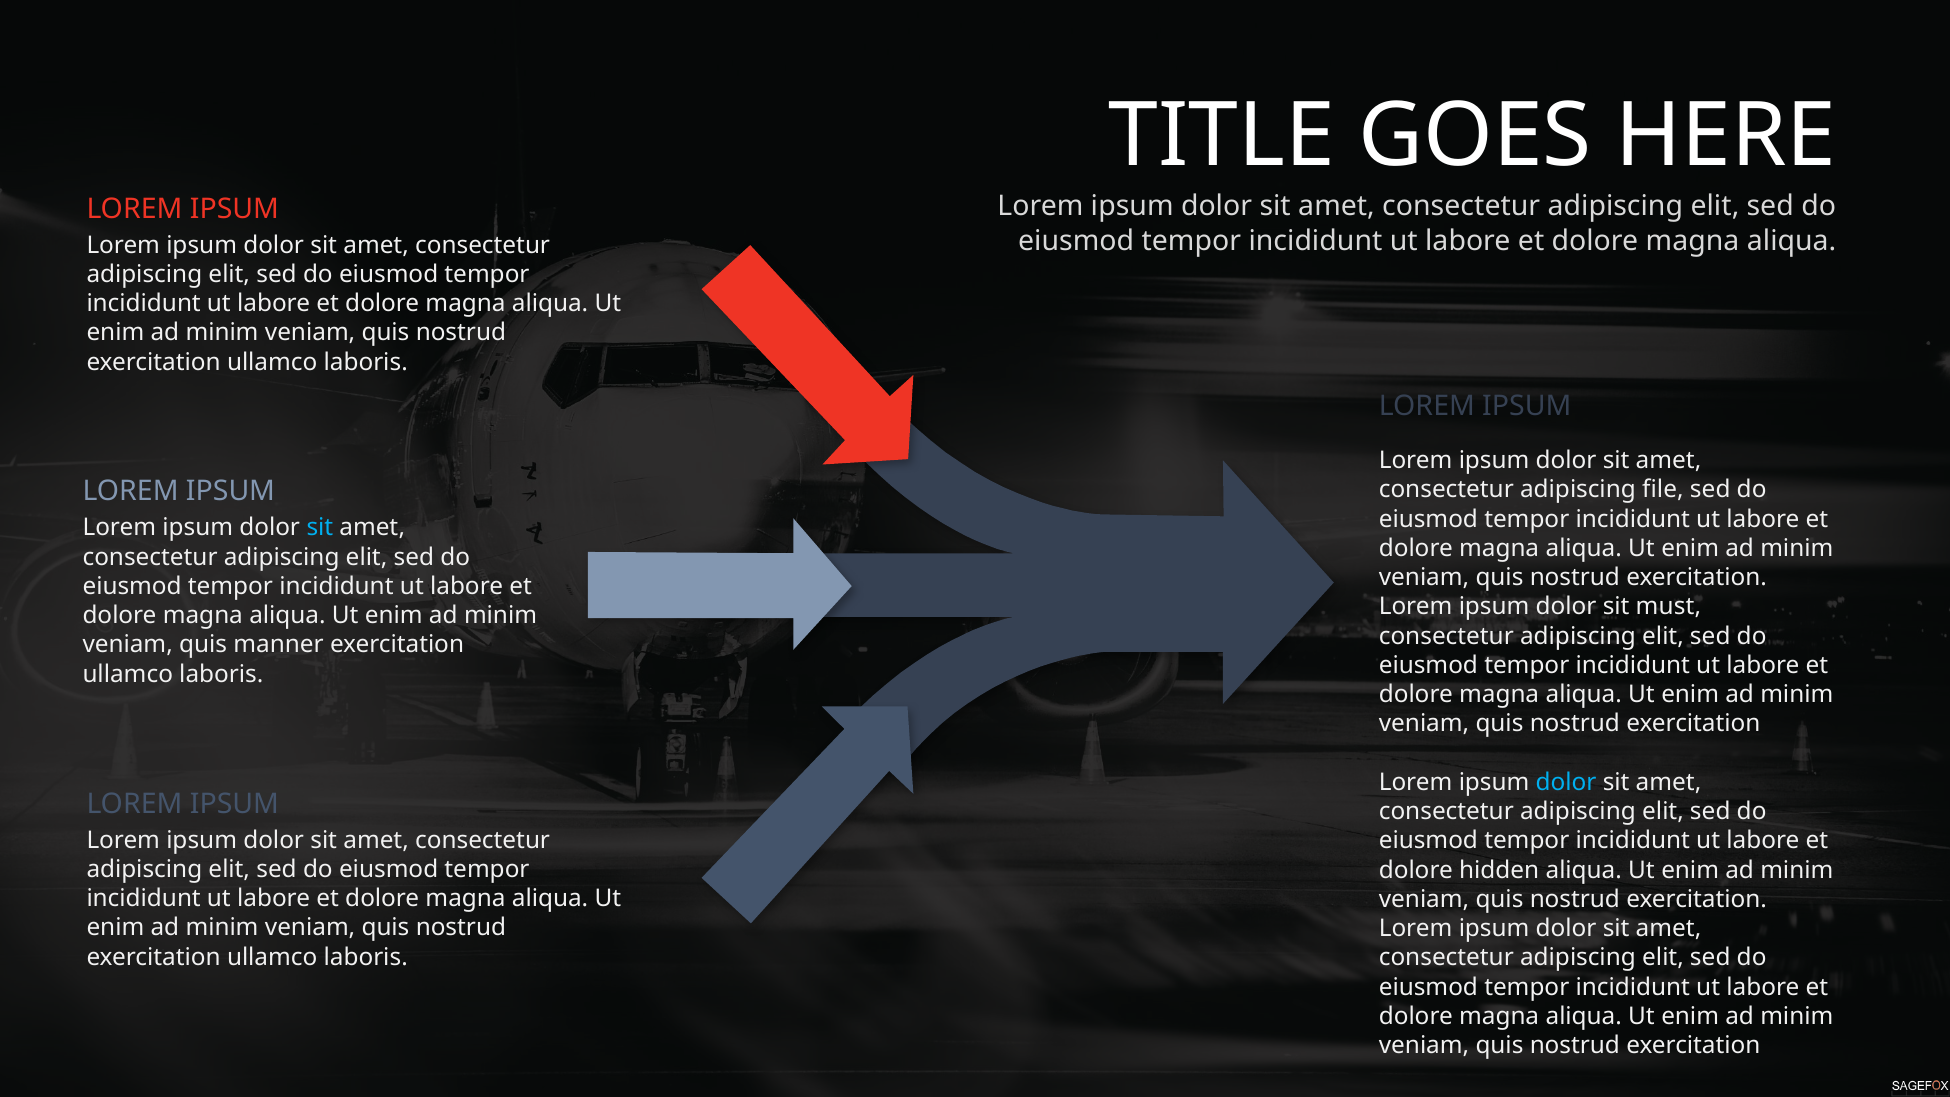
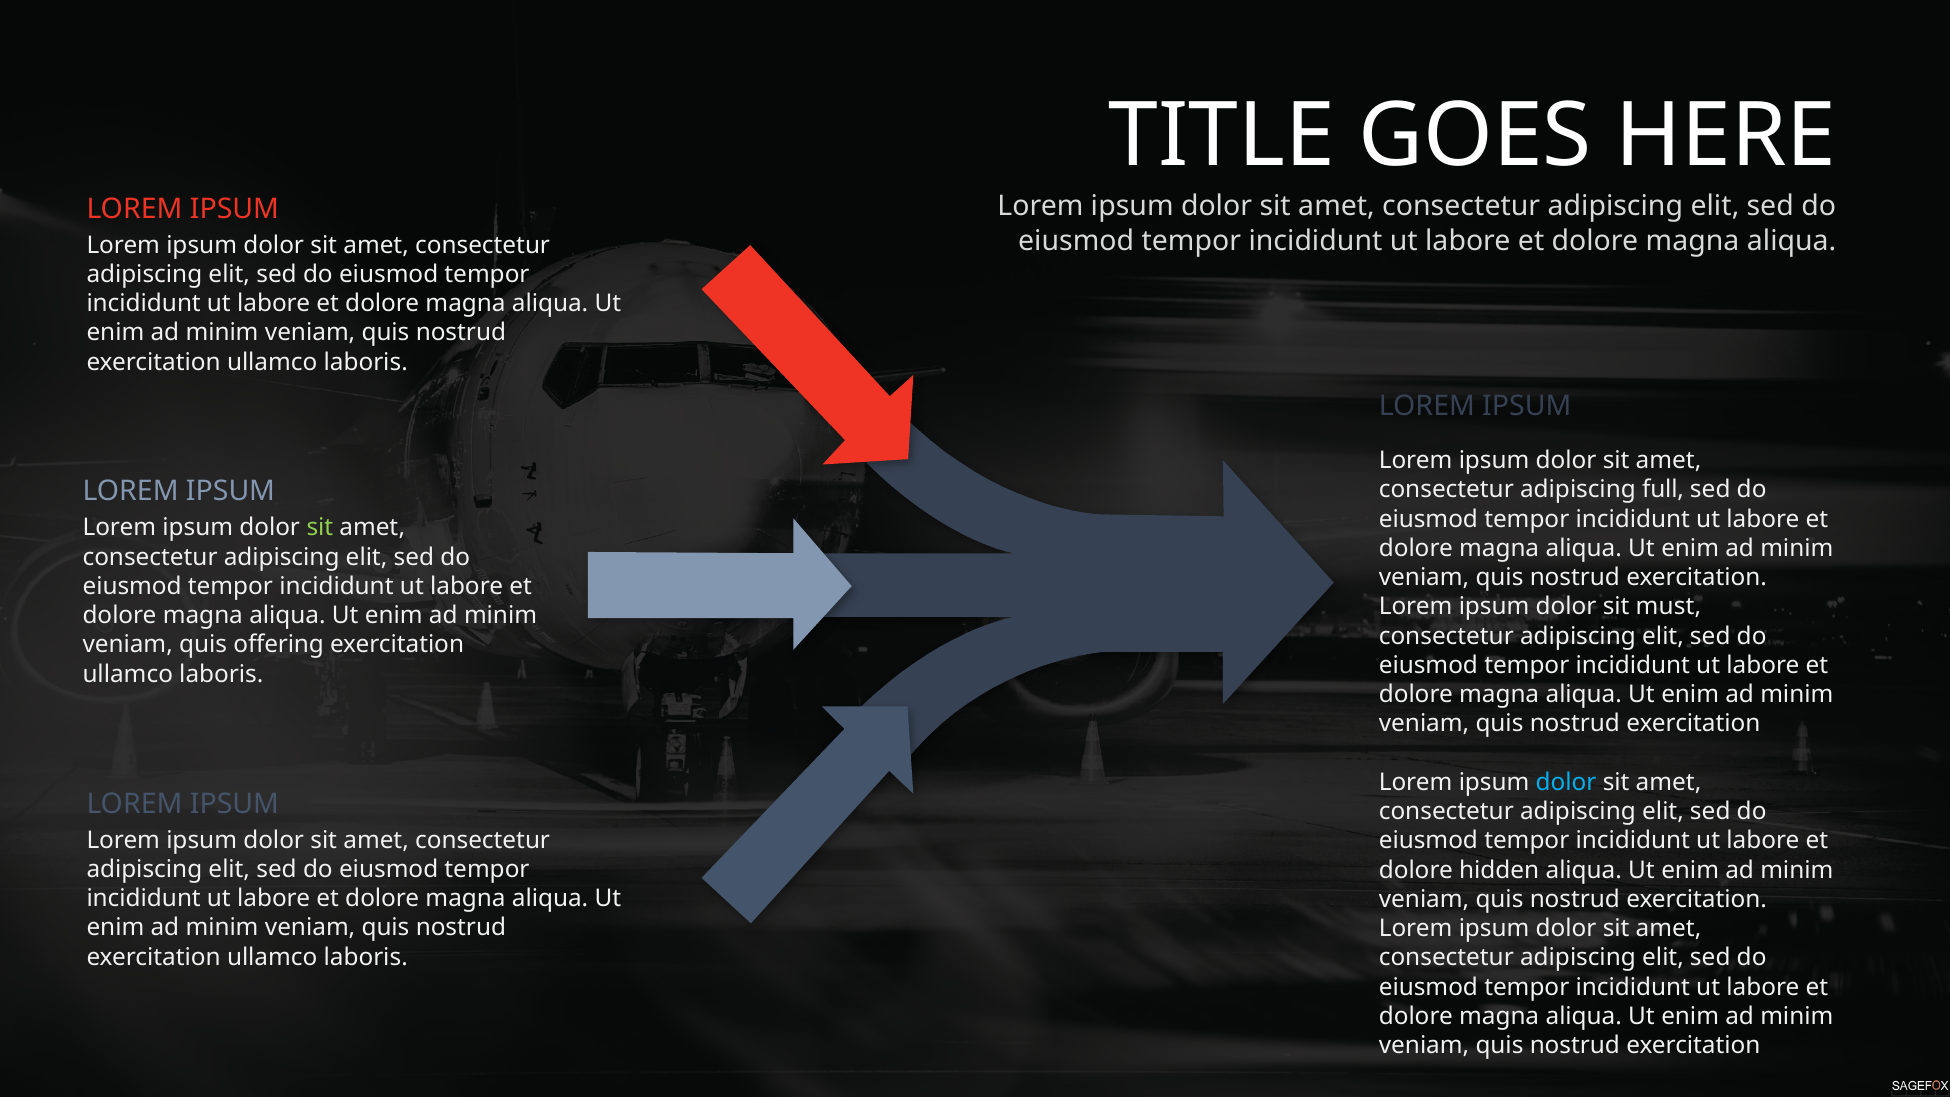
file: file -> full (1663, 490)
sit colour: light blue -> light green (320, 528)
manner: manner -> offering (279, 645)
